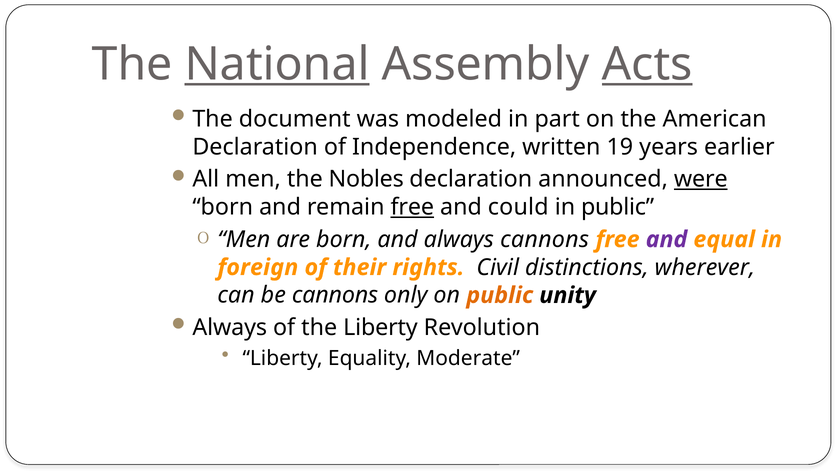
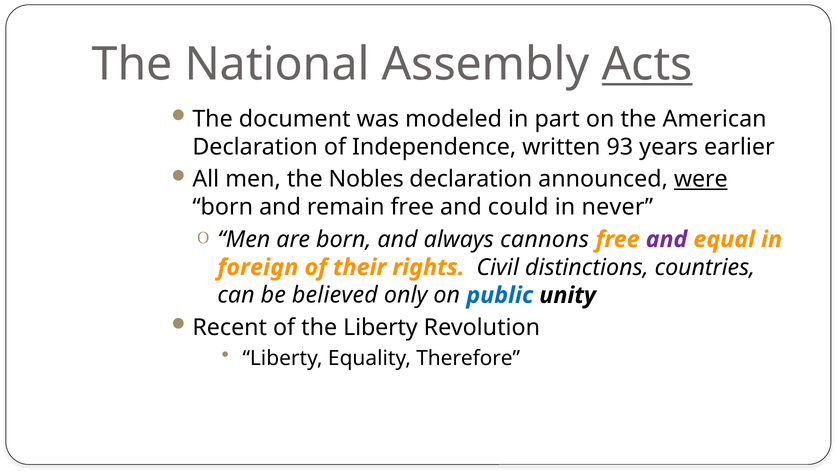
National underline: present -> none (277, 64)
19: 19 -> 93 (620, 147)
free underline: present -> none (412, 207)
in public: public -> never (617, 207)
wherever: wherever -> countries (705, 267)
be cannons: cannons -> believed (335, 295)
public colour: orange -> blue (500, 295)
Always: Always -> Recent (230, 327)
Moderate: Moderate -> Therefore (468, 358)
